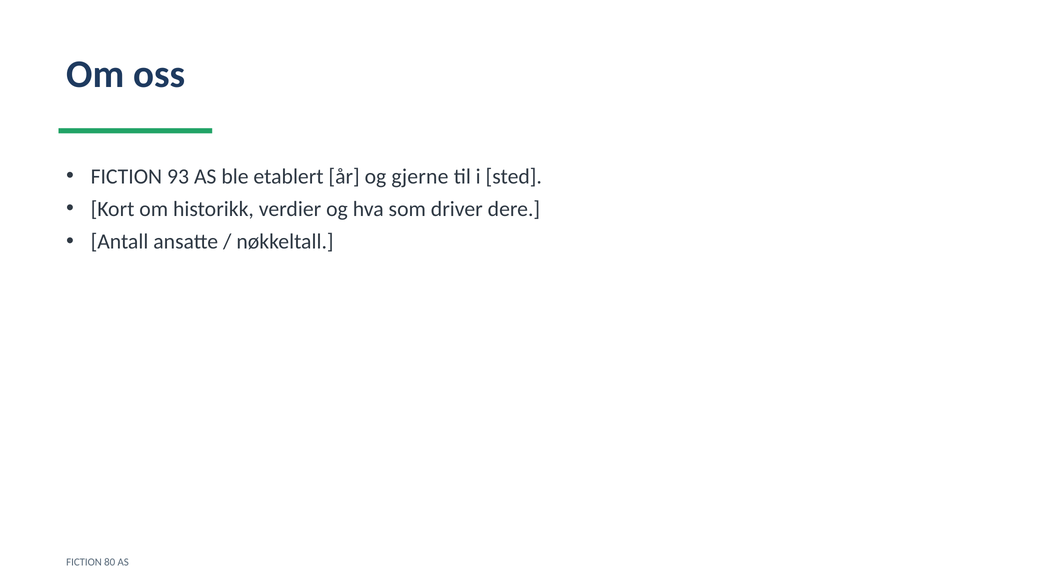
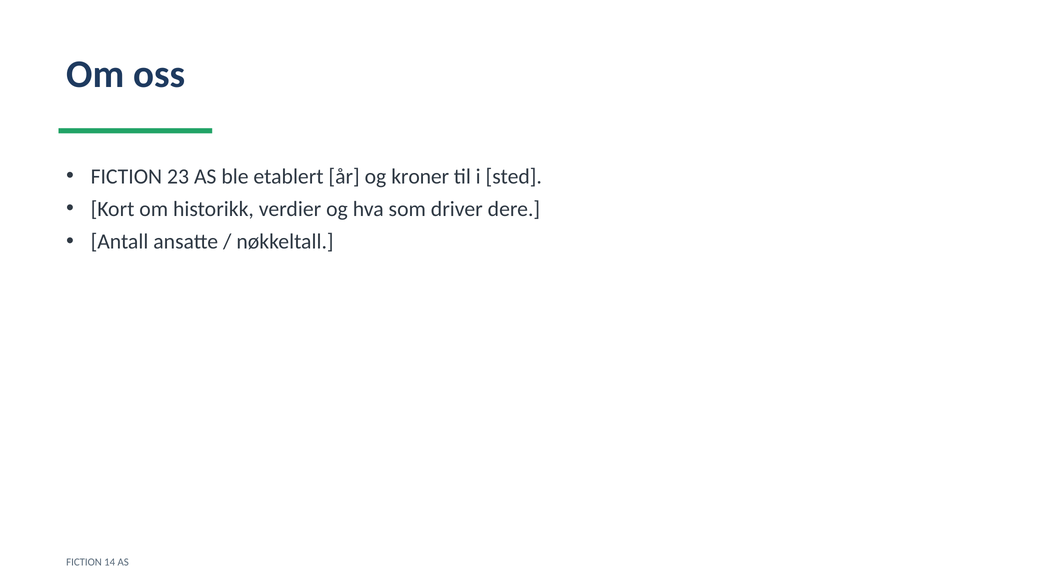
93: 93 -> 23 (178, 176)
gjerne: gjerne -> kroner (420, 176)
80: 80 -> 14 (110, 562)
